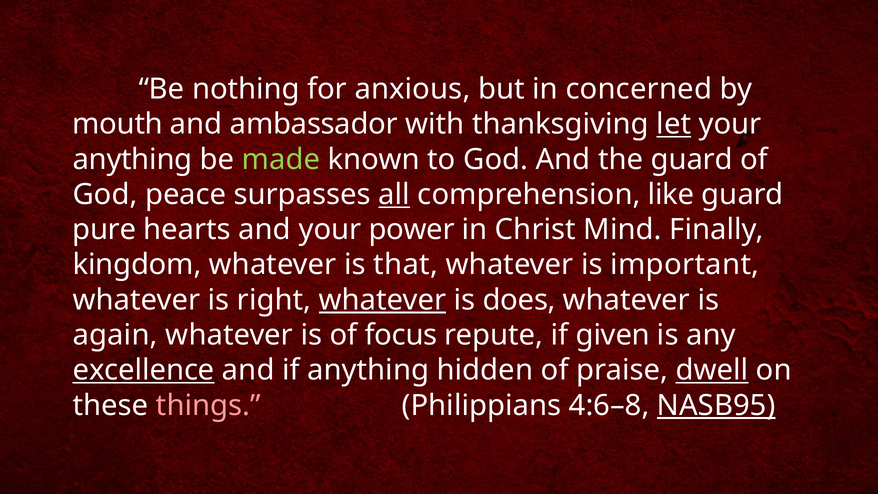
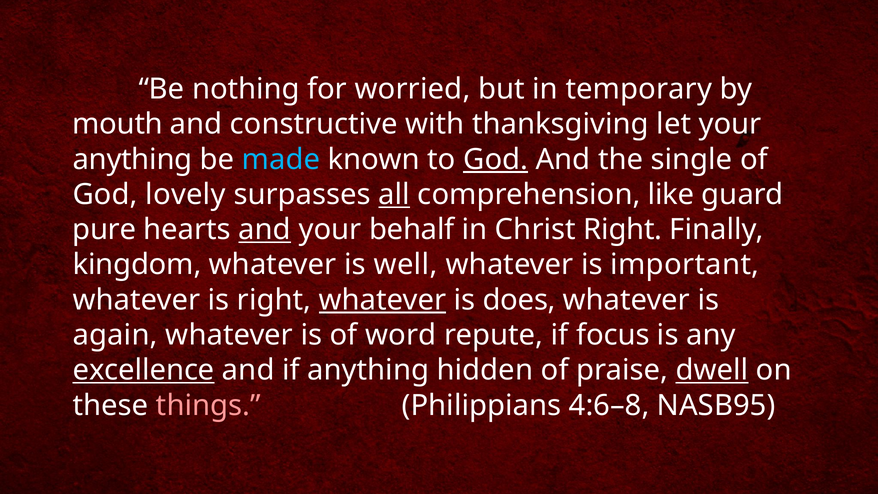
anxious: anxious -> worried (412, 89)
concerned: concerned -> temporary (639, 89)
ambassador: ambassador -> constructive (314, 124)
let underline: present -> none (674, 124)
made colour: light green -> light blue (281, 159)
God underline: none -> present (496, 159)
the guard: guard -> single (692, 159)
peace: peace -> lovely (185, 194)
and underline: none -> present (265, 230)
power: power -> behalf (412, 230)
Christ Mind: Mind -> Right (623, 230)
that: that -> well (406, 265)
focus: focus -> word (401, 335)
given: given -> focus (613, 335)
NASB95 underline: present -> none (716, 405)
